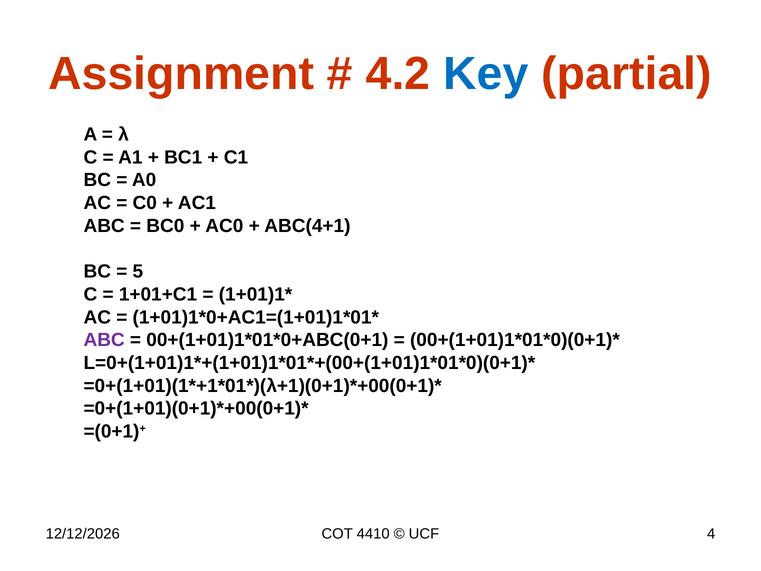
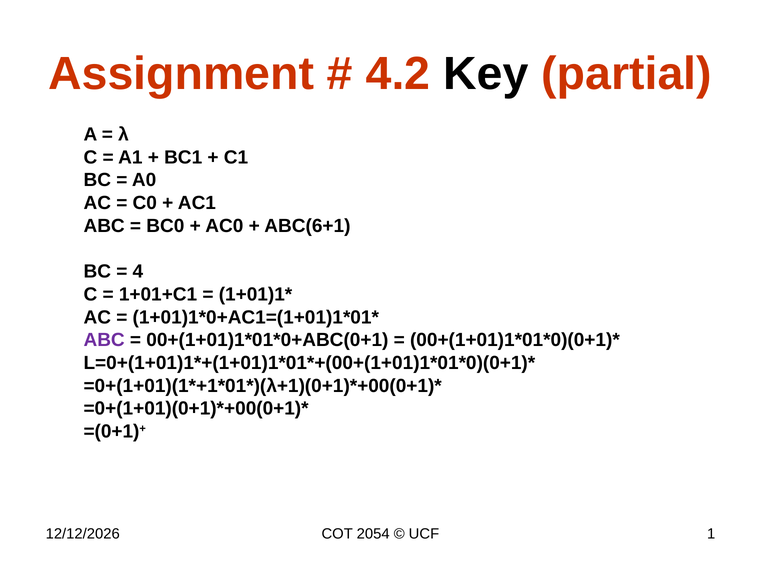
Key colour: blue -> black (486, 74)
ABC(4+1: ABC(4+1 -> ABC(6+1 (307, 226)
5: 5 -> 4 (138, 271)
4410: 4410 -> 2054 (373, 533)
4: 4 -> 1 (711, 533)
